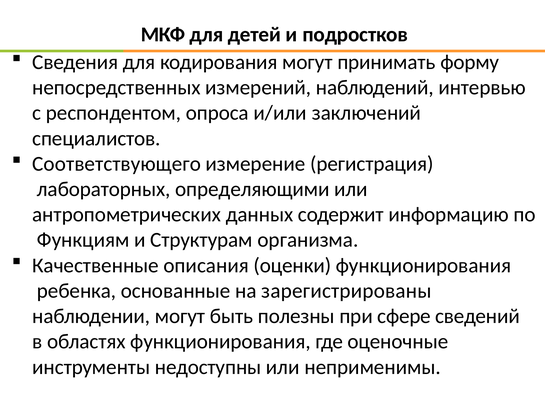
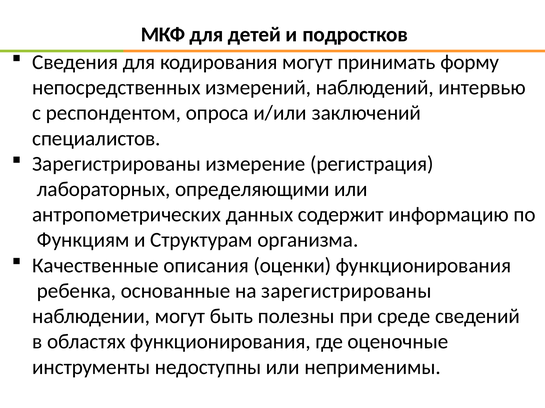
Соответствующего: Соответствующего -> Зарегистрированы (117, 164)
сфере: сфере -> среде (404, 317)
